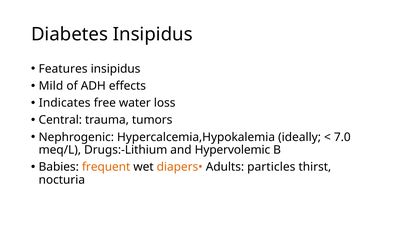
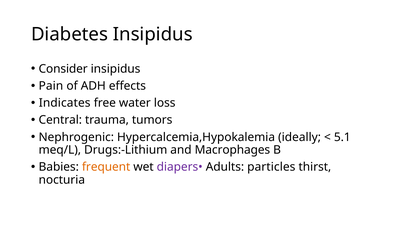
Features: Features -> Consider (63, 69)
Mild: Mild -> Pain (51, 86)
7.0: 7.0 -> 5.1 (342, 137)
Hypervolemic: Hypervolemic -> Macrophages (232, 150)
diapers• colour: orange -> purple (180, 167)
